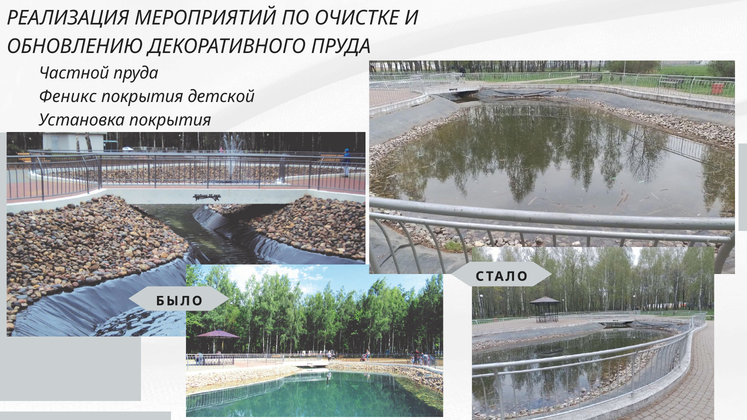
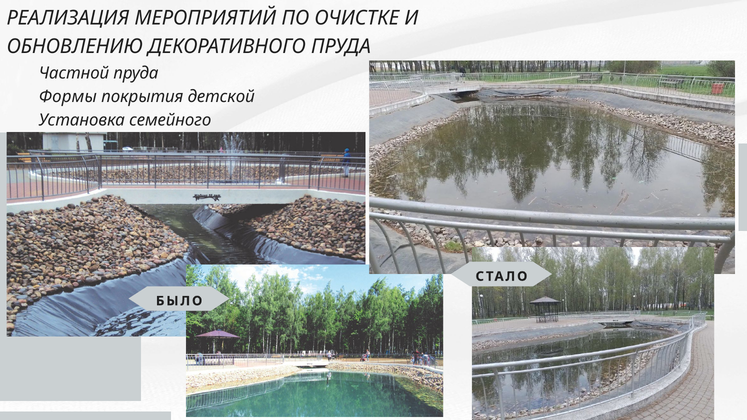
Феникс: Феникс -> Формы (68, 97)
Установка покрытия: покрытия -> семейного (170, 120)
